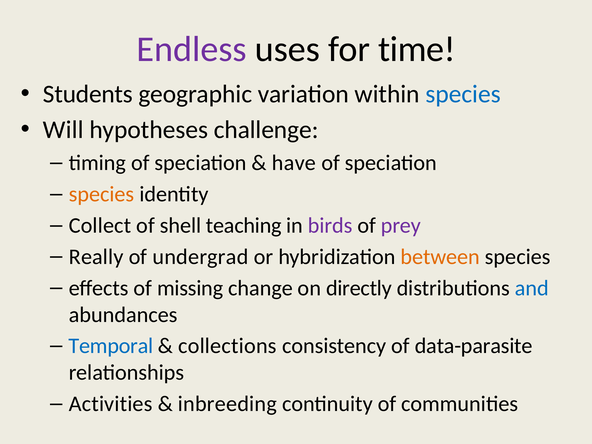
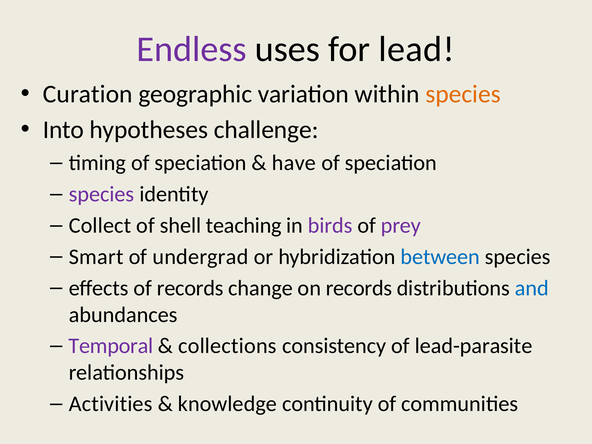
time: time -> lead (417, 49)
Students: Students -> Curation (88, 94)
species colour: blue -> orange (463, 94)
Will: Will -> Into (64, 130)
species colour: orange -> purple (102, 194)
Really: Really -> Smart (96, 257)
between colour: orange -> blue (440, 257)
of missing: missing -> records (190, 288)
on directly: directly -> records (359, 288)
Temporal colour: blue -> purple (111, 346)
data-parasite: data-parasite -> lead-parasite (474, 346)
inbreeding: inbreeding -> knowledge (227, 404)
